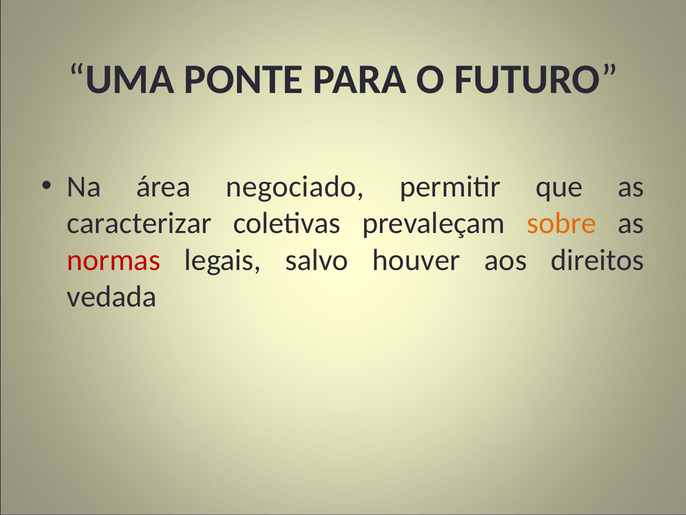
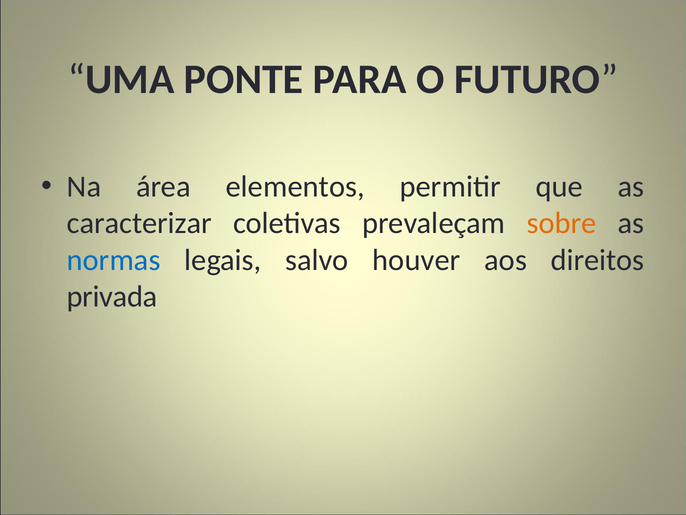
negociado: negociado -> elementos (295, 187)
normas colour: red -> blue (114, 260)
vedada: vedada -> privada (112, 296)
